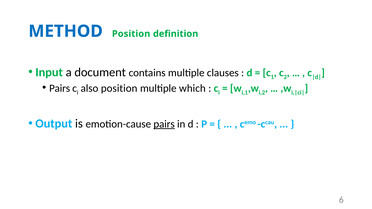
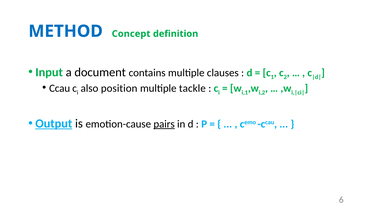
METHOD Position: Position -> Concept (131, 34)
Pairs: Pairs -> Ccau (60, 88)
which: which -> tackle (192, 88)
Output underline: none -> present (54, 124)
